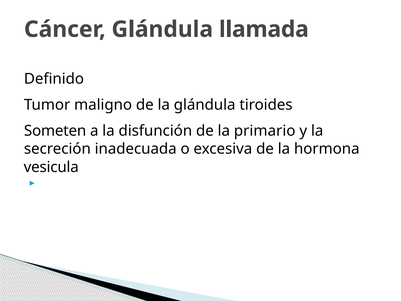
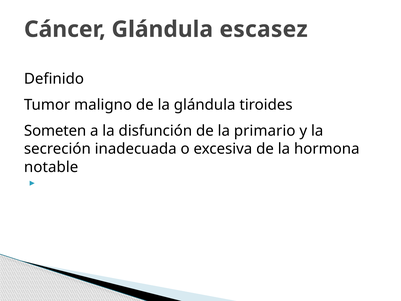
llamada: llamada -> escasez (264, 29)
vesicula: vesicula -> notable (51, 167)
